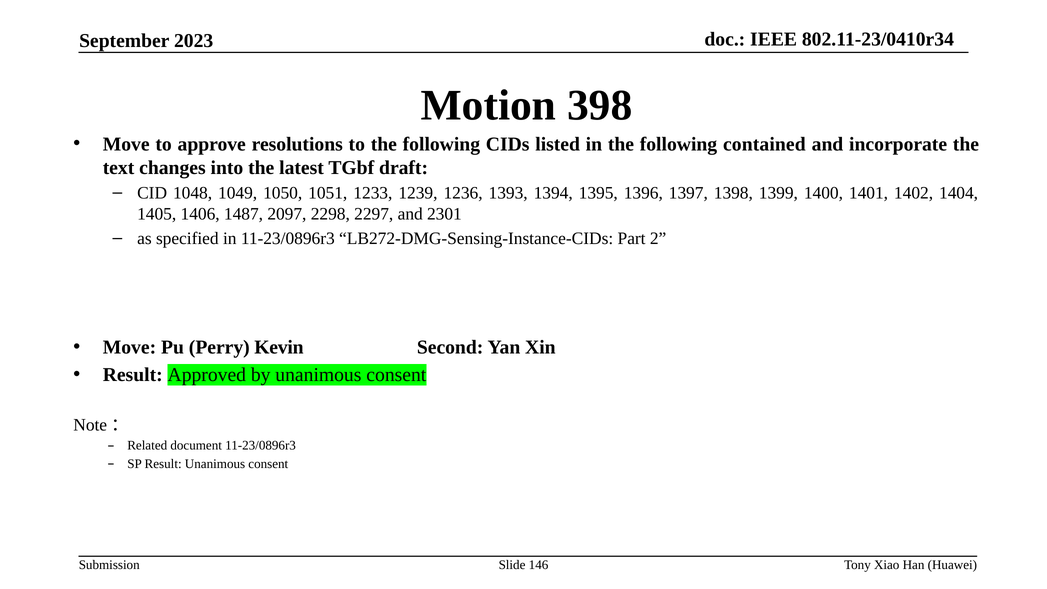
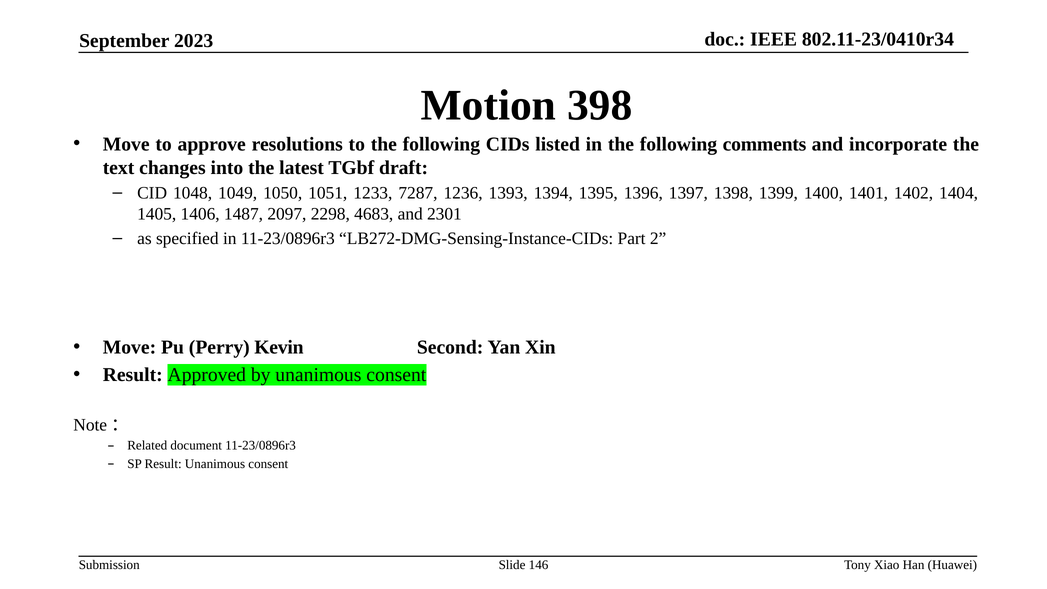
contained: contained -> comments (765, 144)
1239: 1239 -> 7287 (418, 193)
2297: 2297 -> 4683 (374, 214)
